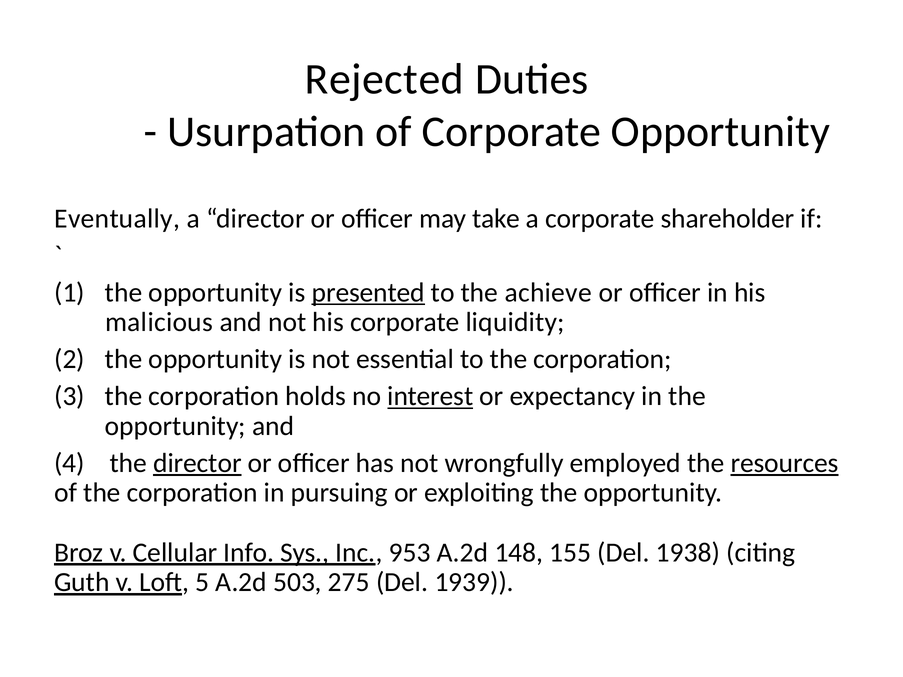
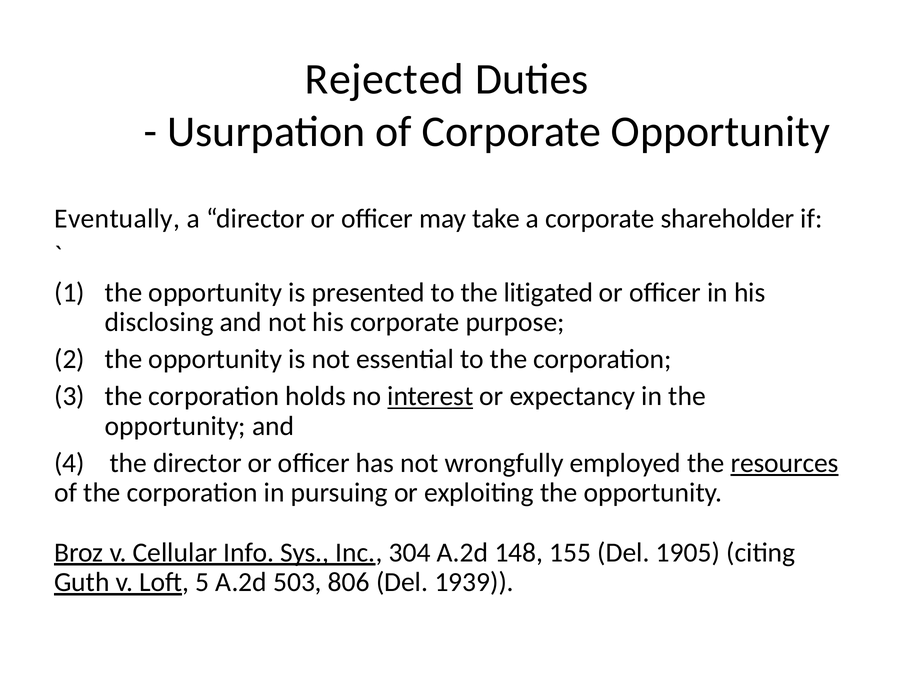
presented underline: present -> none (368, 293)
achieve: achieve -> litigated (549, 293)
malicious: malicious -> disclosing (159, 322)
liquidity: liquidity -> purpose (515, 322)
director underline: present -> none (197, 463)
953: 953 -> 304 (410, 553)
1938: 1938 -> 1905 (688, 553)
275: 275 -> 806 (349, 582)
